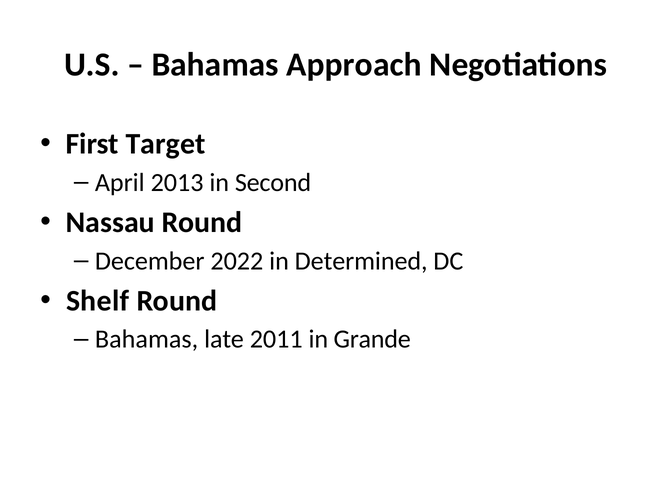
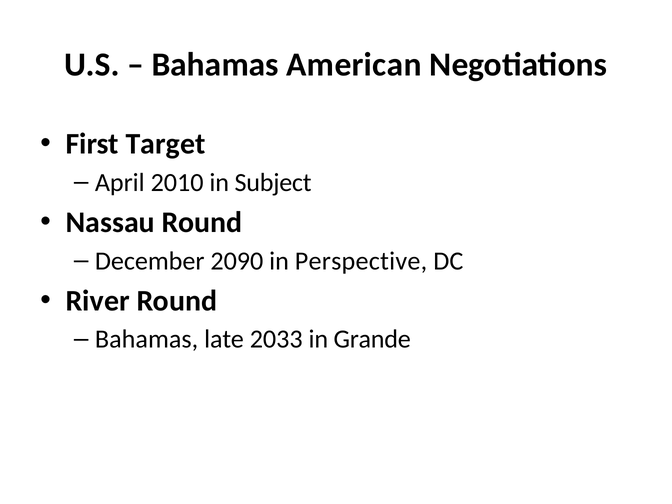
Approach: Approach -> American (354, 65)
2013: 2013 -> 2010 (177, 183)
Second: Second -> Subject (273, 183)
2022: 2022 -> 2090 (237, 261)
Determined: Determined -> Perspective (361, 261)
Shelf: Shelf -> River (98, 301)
2011: 2011 -> 2033 (276, 339)
